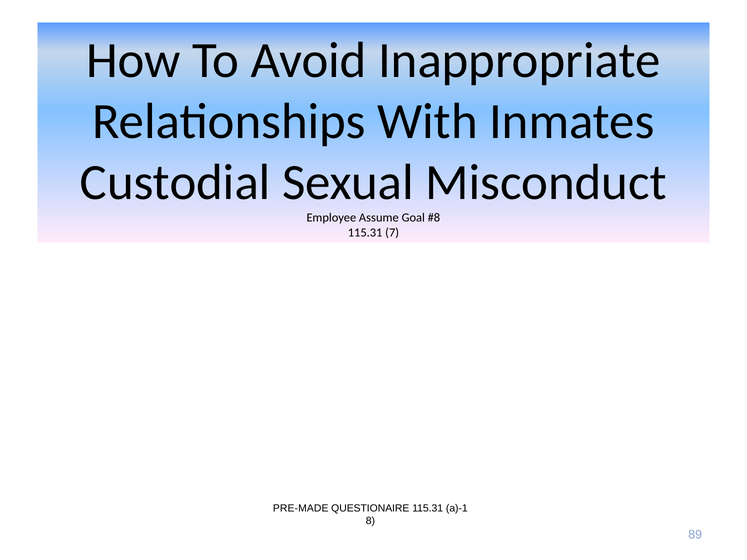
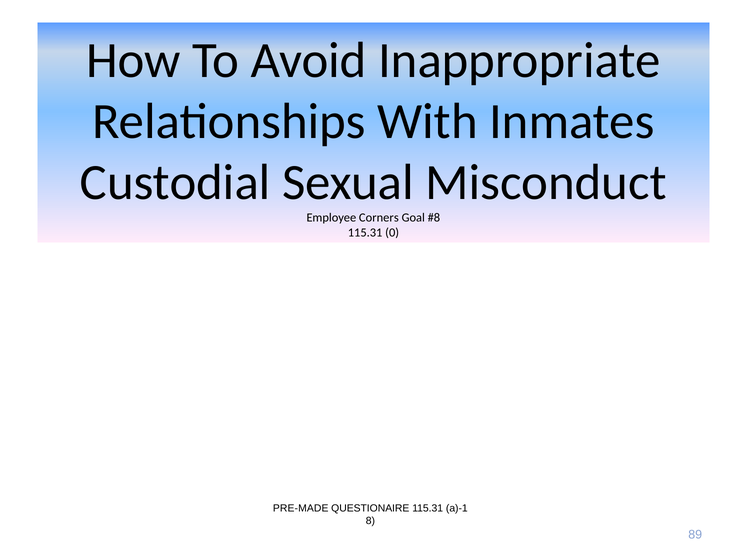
Assume: Assume -> Corners (379, 218)
7: 7 -> 0 (392, 233)
